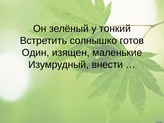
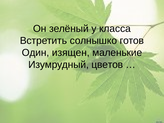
тонкий: тонкий -> класса (115, 29)
внести: внести -> цветов (107, 65)
